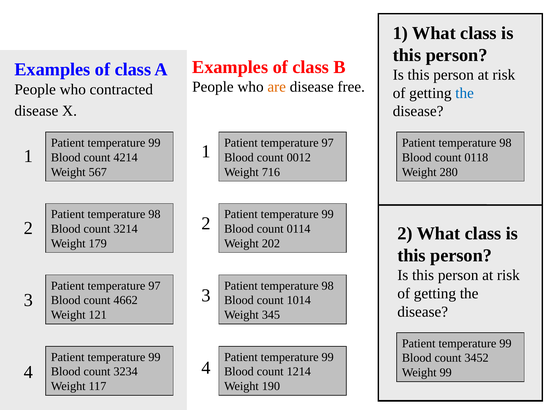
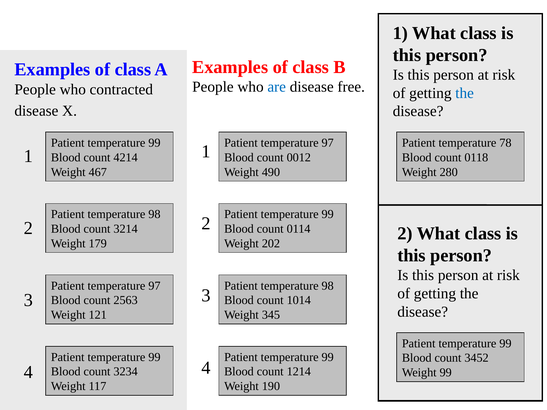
are colour: orange -> blue (277, 87)
98: 98 -> 78 (505, 143)
567: 567 -> 467 (98, 172)
716: 716 -> 490 (271, 172)
4662: 4662 -> 2563 (126, 300)
